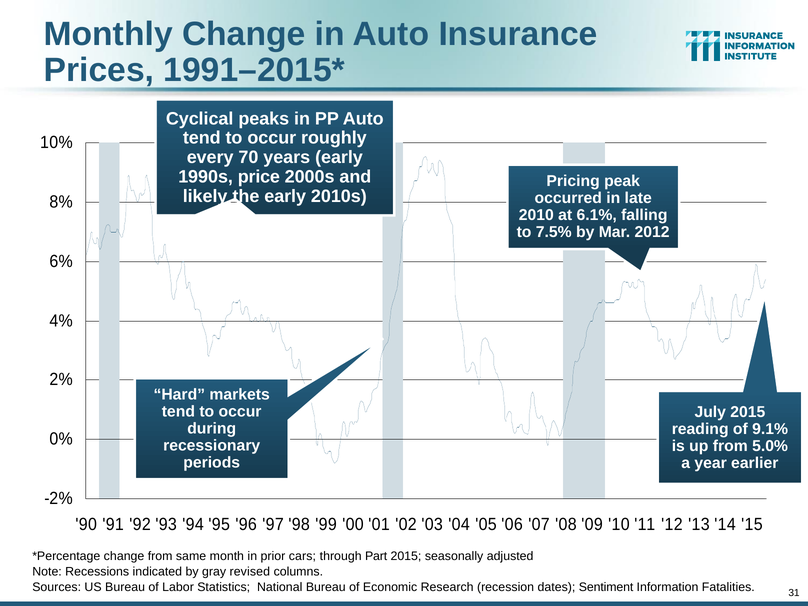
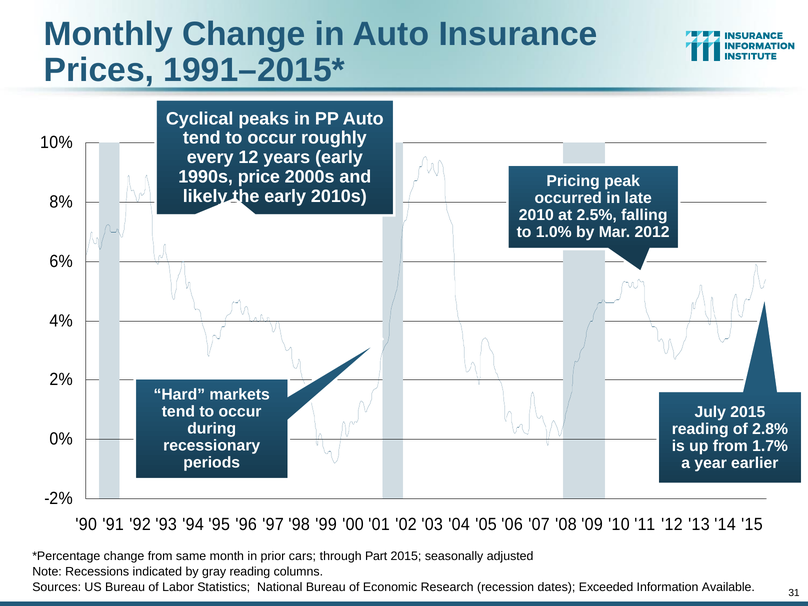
every 70: 70 -> 12 (248, 157)
6.1%: 6.1% -> 2.5% (597, 215)
7.5%: 7.5% -> 1.0% (554, 232)
9.1%: 9.1% -> 2.8% (770, 429)
5.0%: 5.0% -> 1.7% (770, 446)
gray revised: revised -> reading (250, 572)
Sentiment: Sentiment -> Exceeded (606, 587)
Fatalities: Fatalities -> Available (728, 587)
